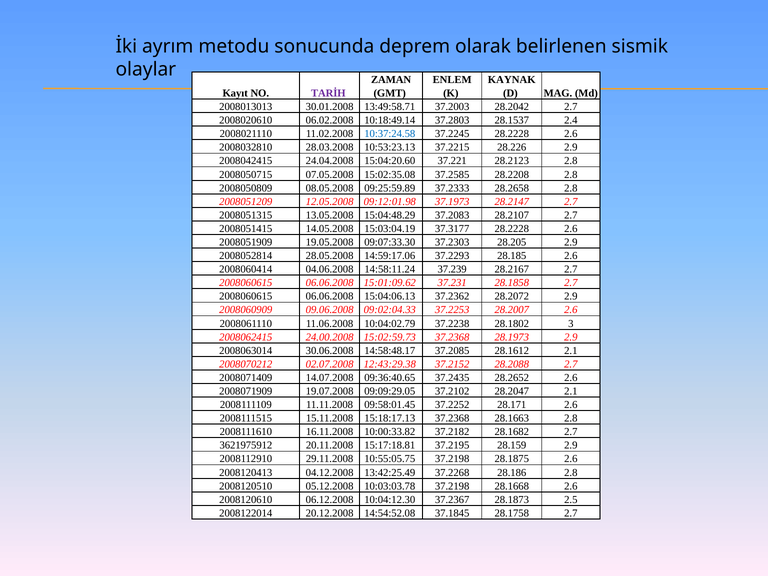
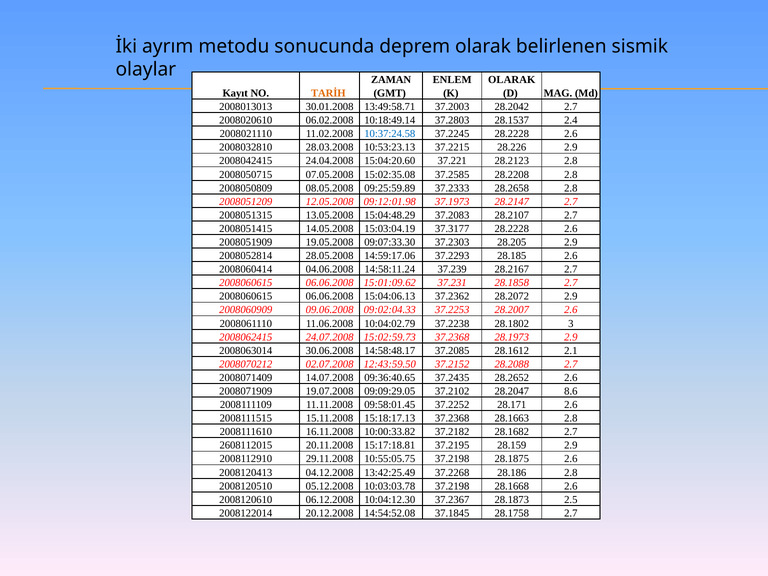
KAYNAK: KAYNAK -> OLARAK (512, 80)
TARİH colour: purple -> orange (328, 93)
24.00.2008: 24.00.2008 -> 24.07.2008 (330, 337)
12:43:29.38: 12:43:29.38 -> 12:43:59.50 (390, 364)
28.2047 2.1: 2.1 -> 8.6 (571, 391)
3621975912: 3621975912 -> 2608112015 (246, 445)
